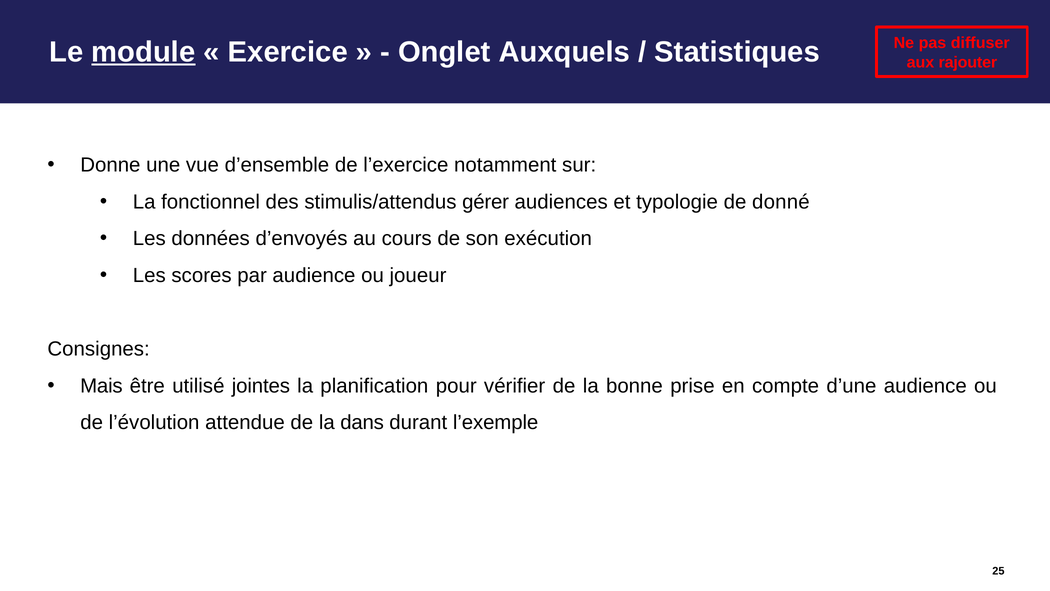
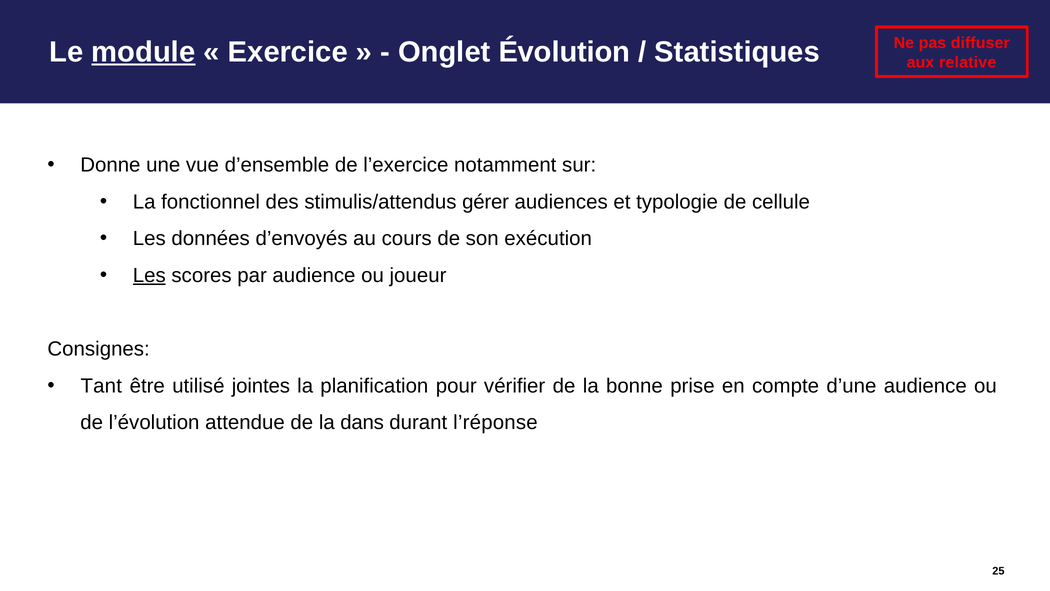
Auxquels: Auxquels -> Évolution (564, 52)
rajouter: rajouter -> relative (968, 62)
donné: donné -> cellule (781, 202)
Les underline: none -> present (149, 275)
Mais: Mais -> Tant (101, 386)
l’exemple: l’exemple -> l’réponse (495, 422)
